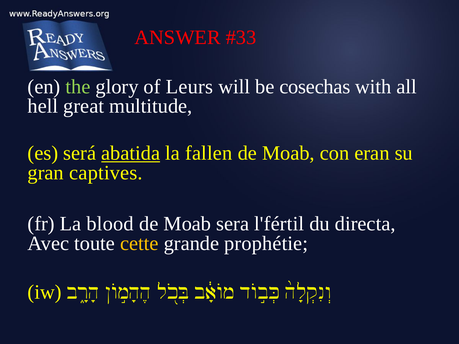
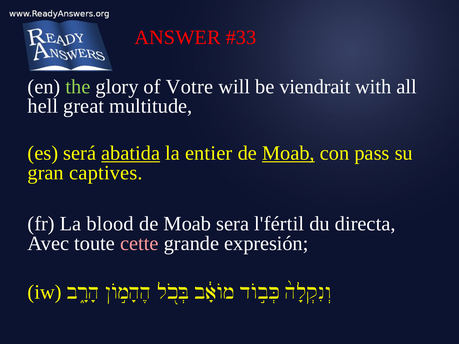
Leurs: Leurs -> Votre (190, 87)
cosechas: cosechas -> viendrait (315, 87)
fallen: fallen -> entier (209, 153)
Moab underline: none -> present (288, 153)
eran: eran -> pass (372, 153)
cette colour: yellow -> pink (139, 244)
prophétie: prophétie -> expresión (266, 244)
